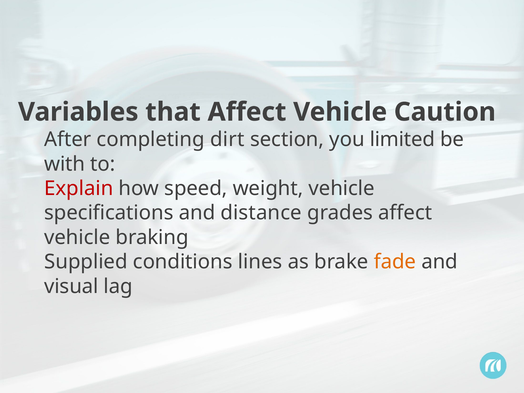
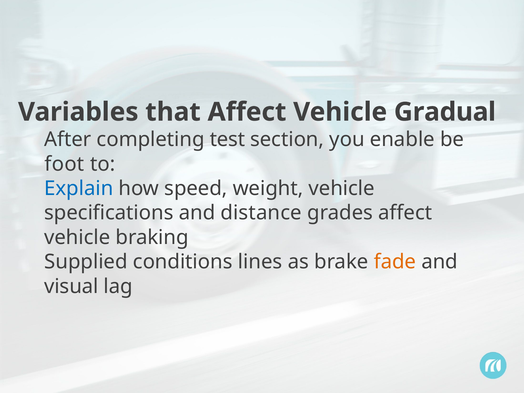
Caution: Caution -> Gradual (445, 112)
dirt: dirt -> test (227, 140)
limited: limited -> enable (402, 140)
with: with -> foot (64, 164)
Explain colour: red -> blue (79, 188)
